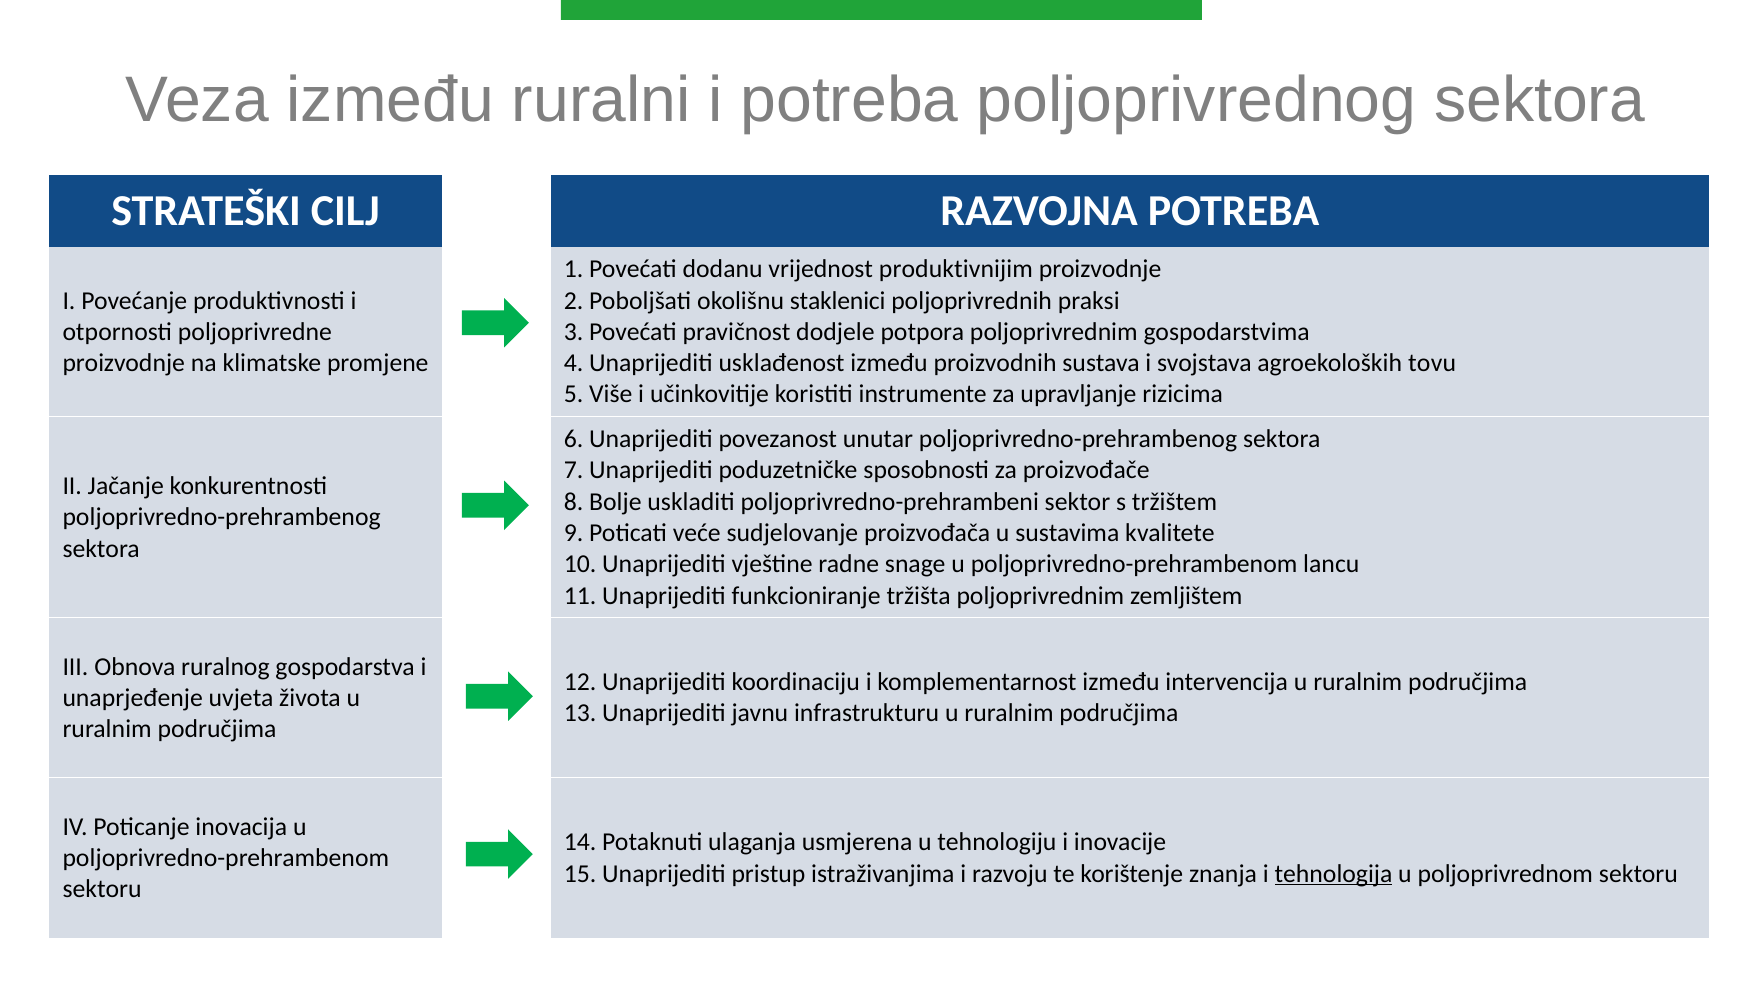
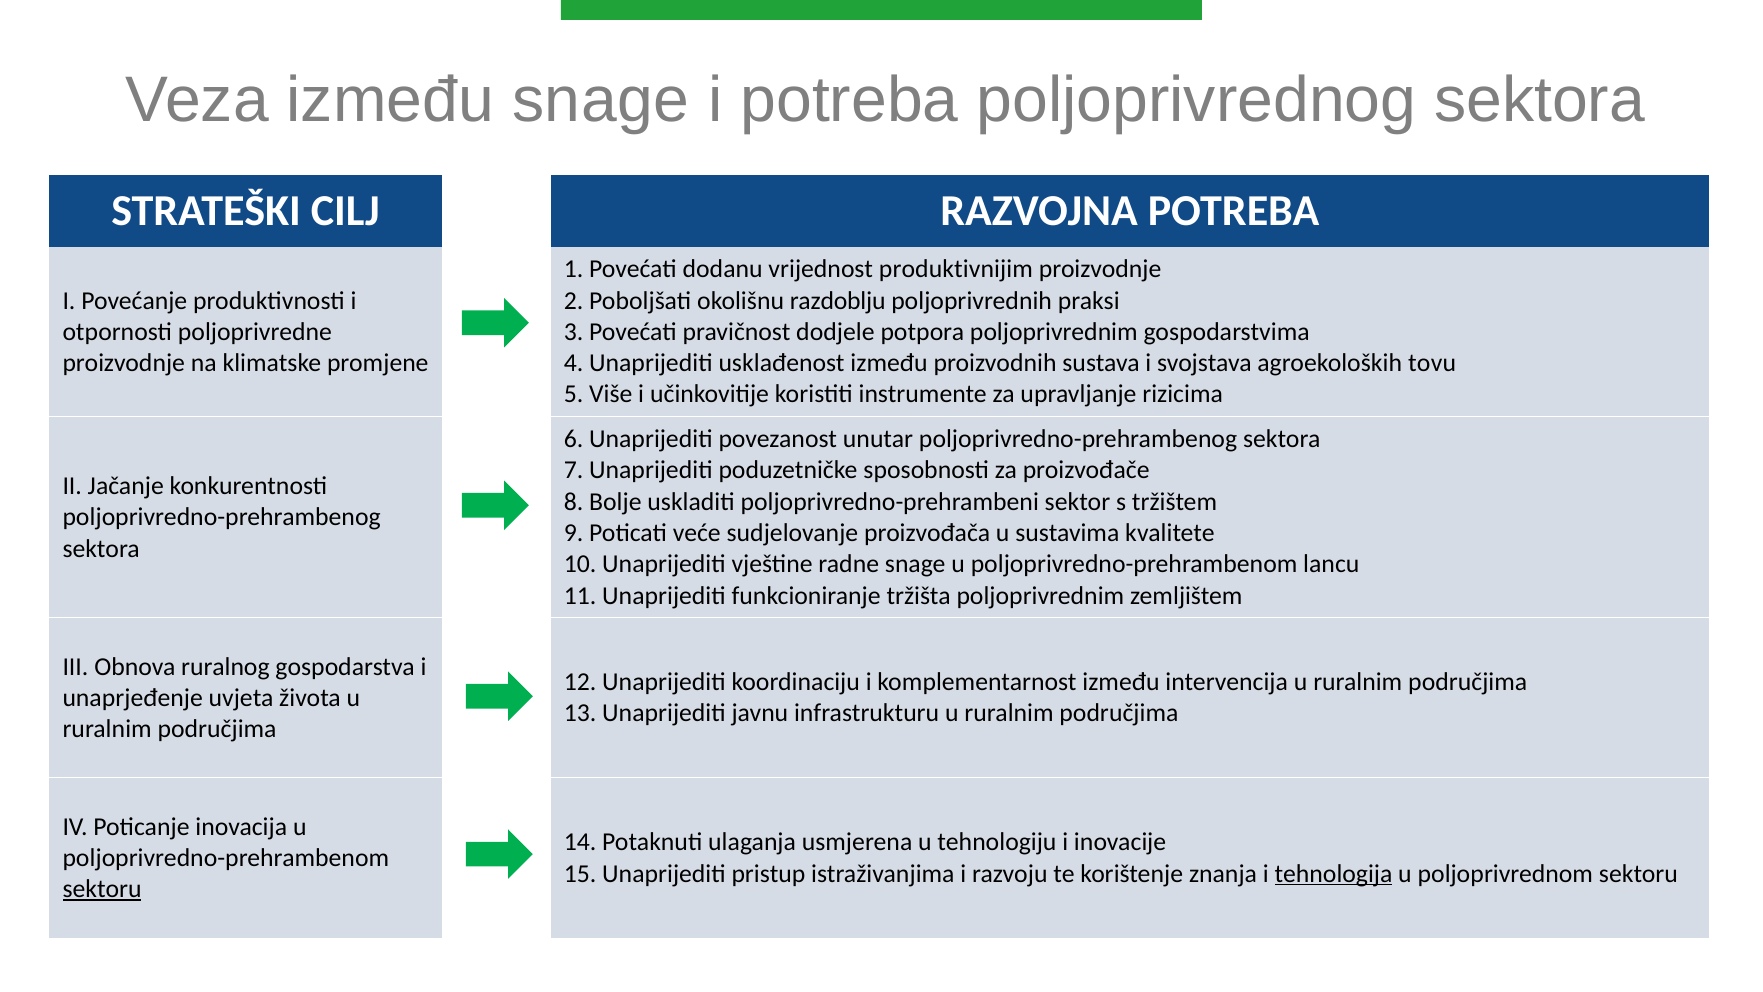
između ruralni: ruralni -> snage (601, 100)
staklenici: staklenici -> razdoblju (838, 301)
sektoru underline: none -> present (102, 889)
